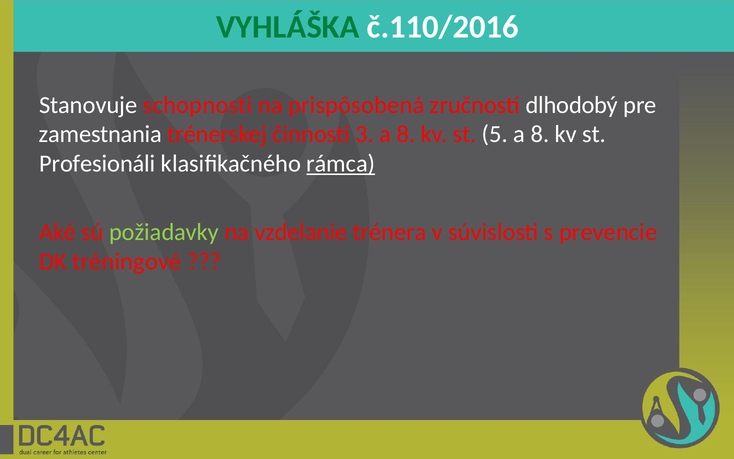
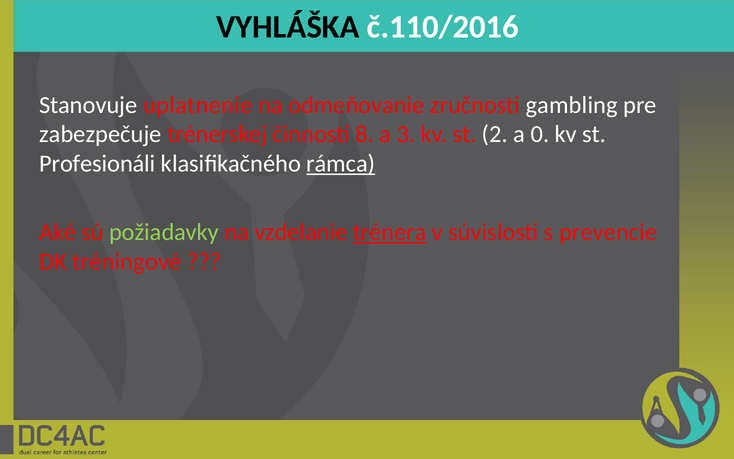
VYHLÁŠKA colour: green -> black (288, 27)
schopnosti: schopnosti -> uplatnenie (198, 105)
prispôsobená: prispôsobená -> odmeňovanie (356, 105)
dlhodobý: dlhodobý -> gambling (572, 105)
zamestnania: zamestnania -> zabezpečuje (100, 134)
3: 3 -> 8 (365, 134)
8: 8 -> 3 (406, 134)
5: 5 -> 2 (495, 134)
8: 8 -> 0 (540, 134)
trénera underline: none -> present (390, 232)
